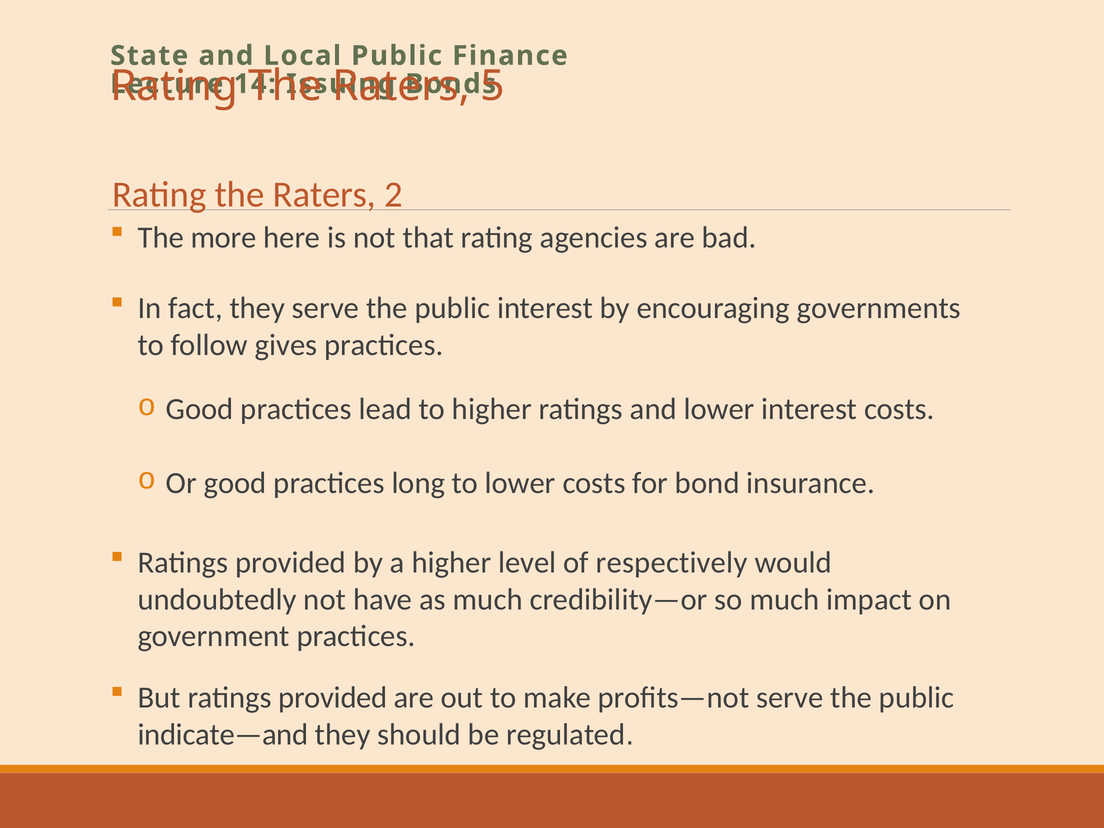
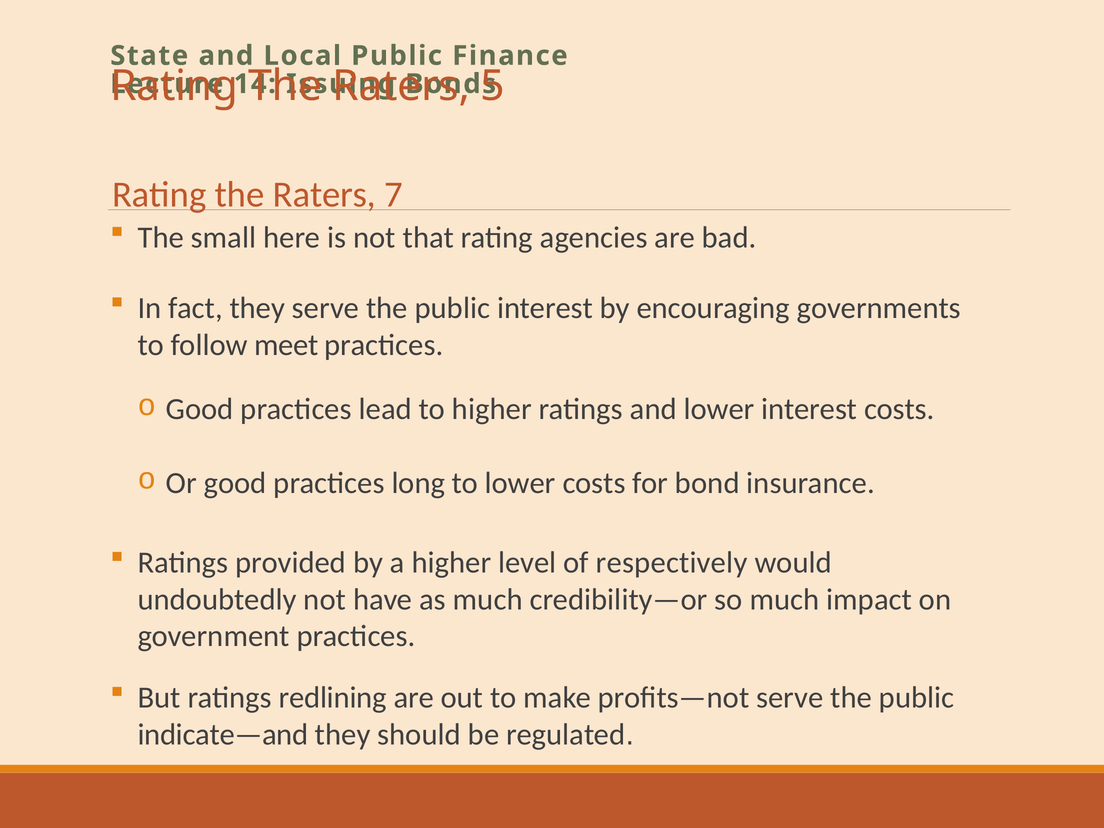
2: 2 -> 7 (394, 195)
more: more -> small (224, 238)
gives: gives -> meet (286, 345)
But ratings provided: provided -> redlining (333, 698)
